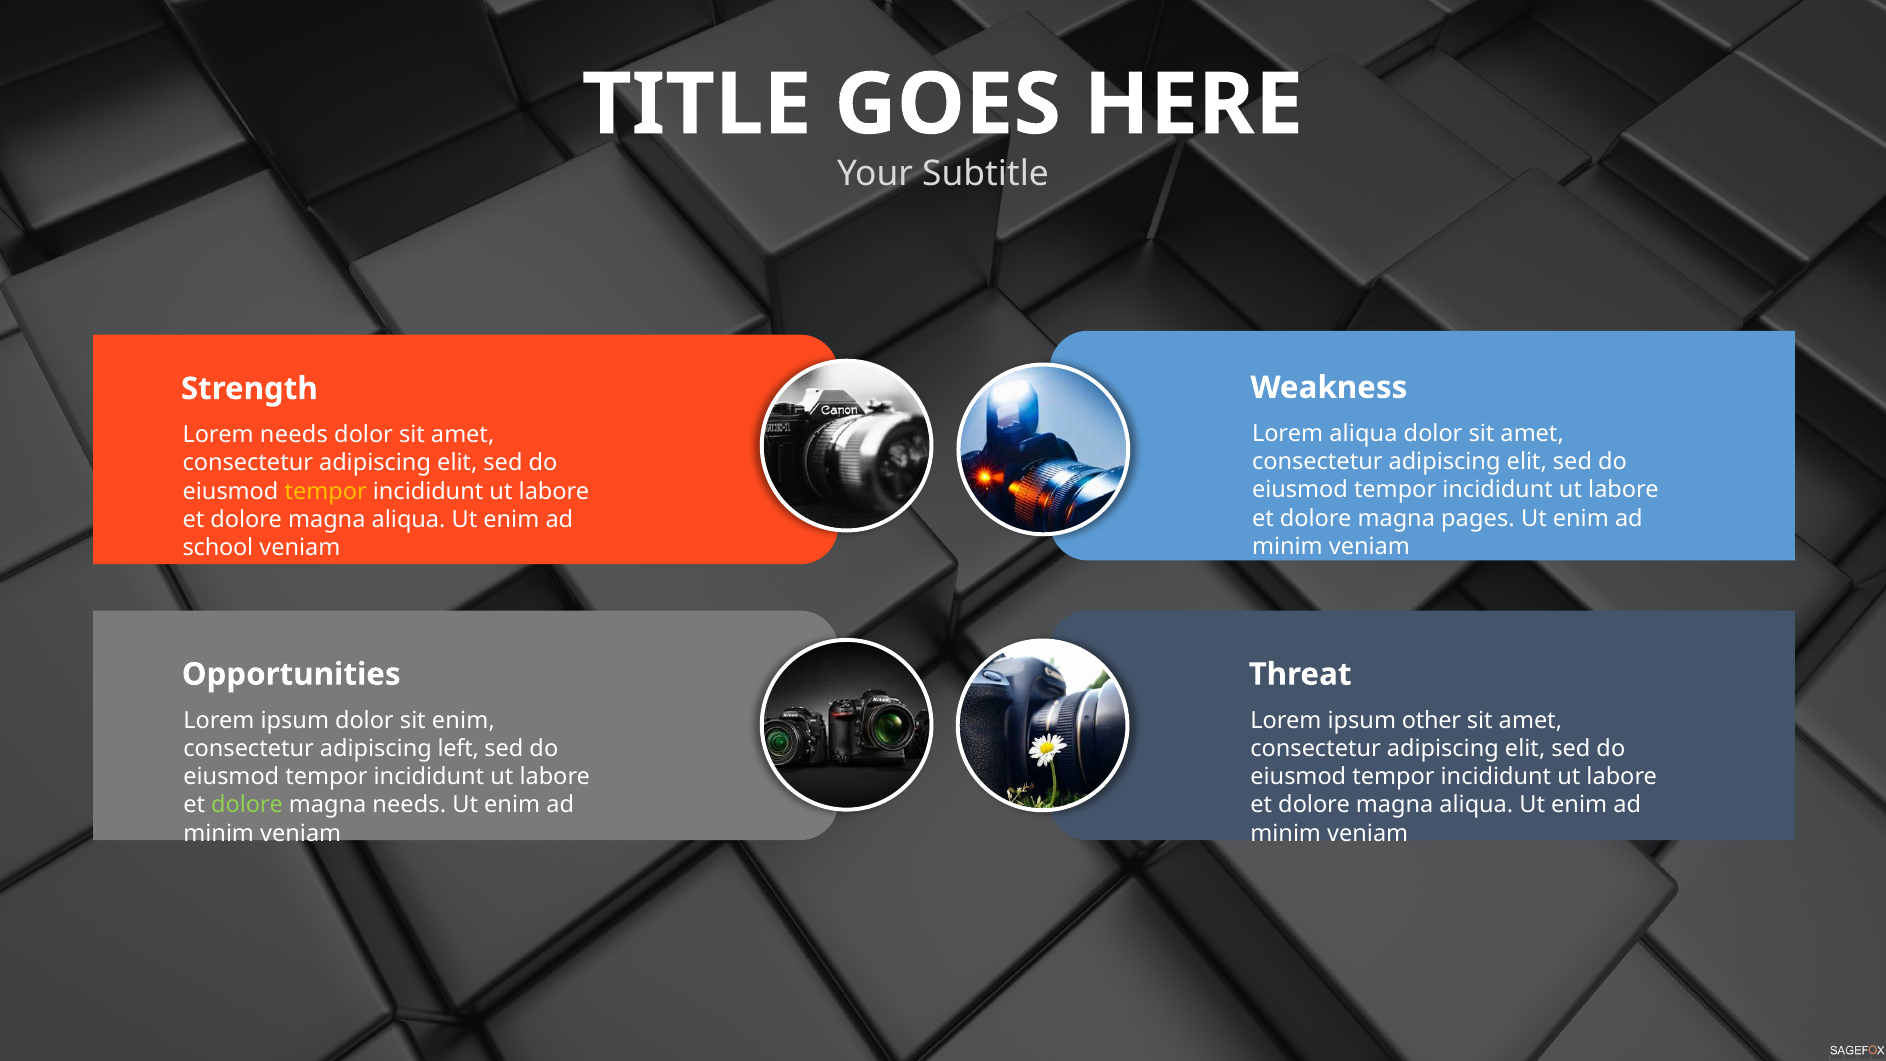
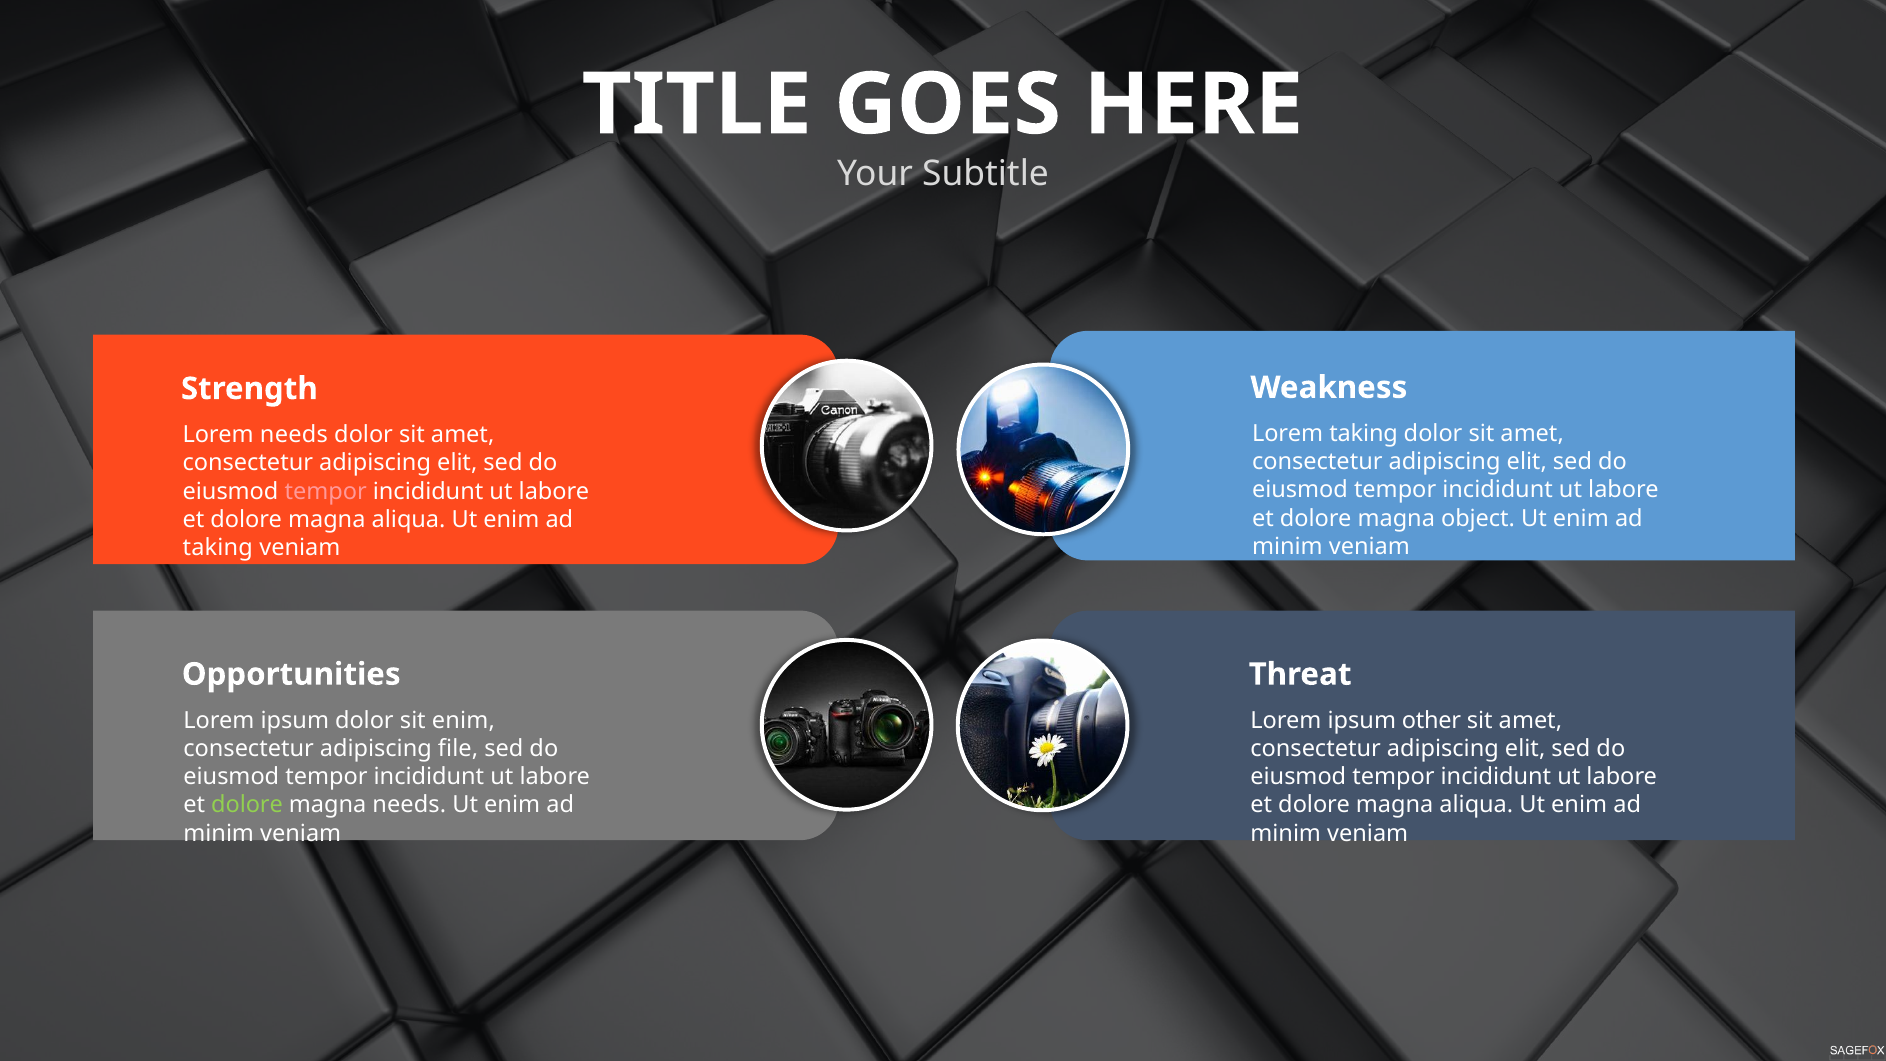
Lorem aliqua: aliqua -> taking (1364, 433)
tempor colour: yellow -> pink (326, 491)
pages: pages -> object (1478, 518)
school: school -> taking (218, 548)
left: left -> file (458, 748)
